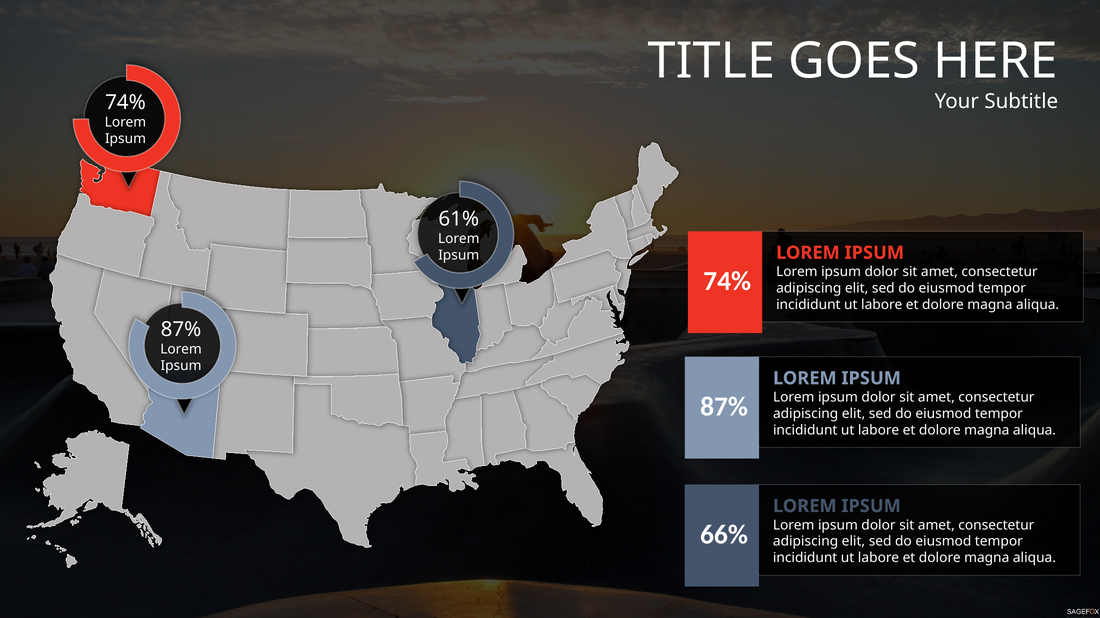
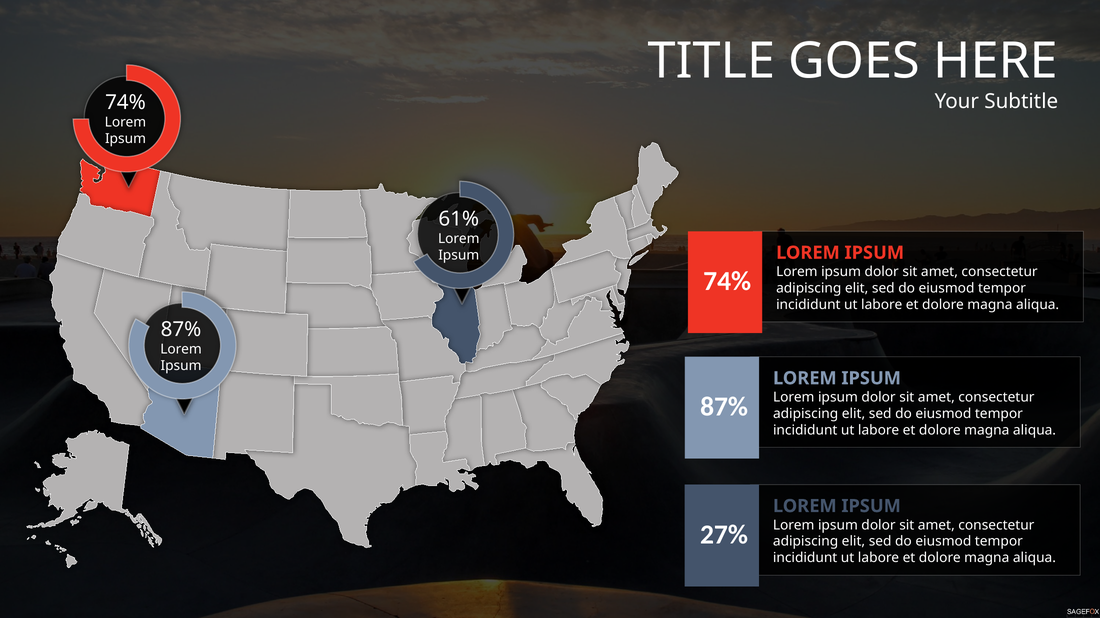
66%: 66% -> 27% (724, 535)
